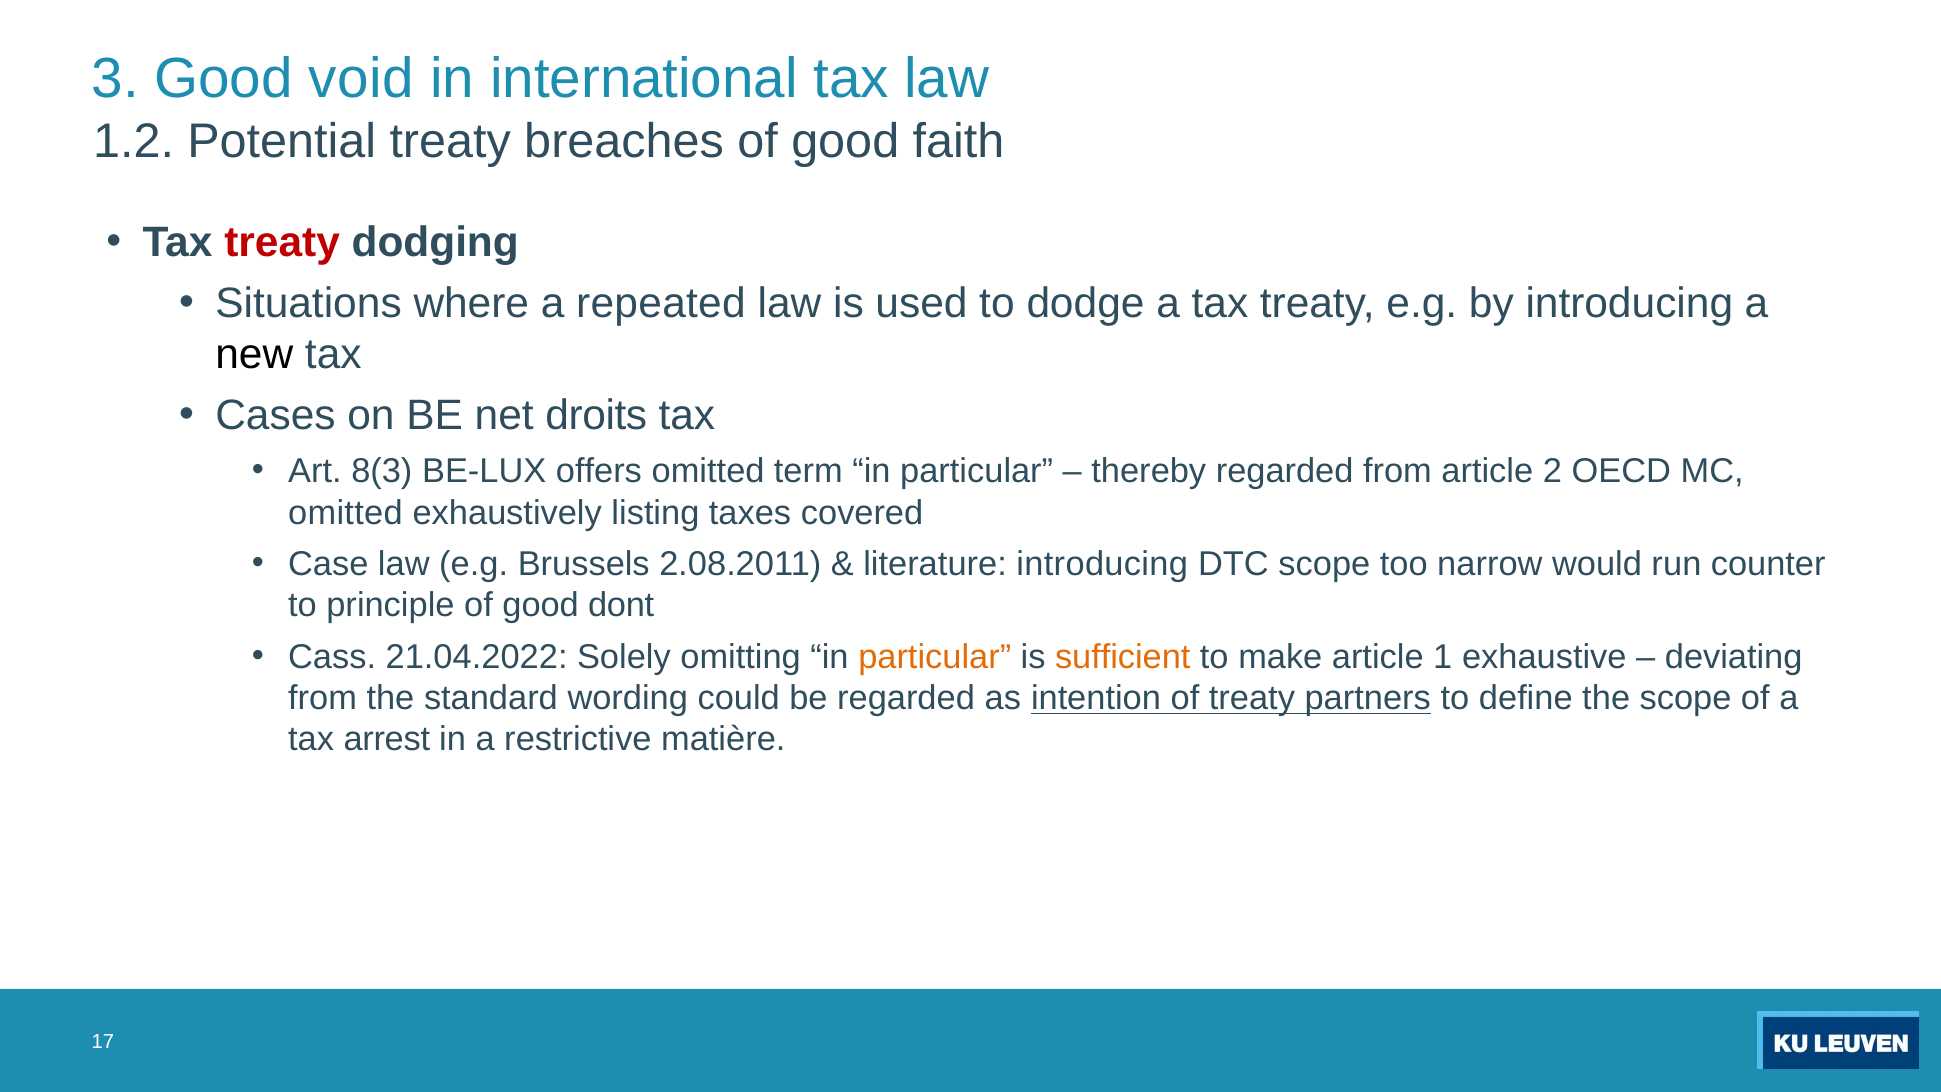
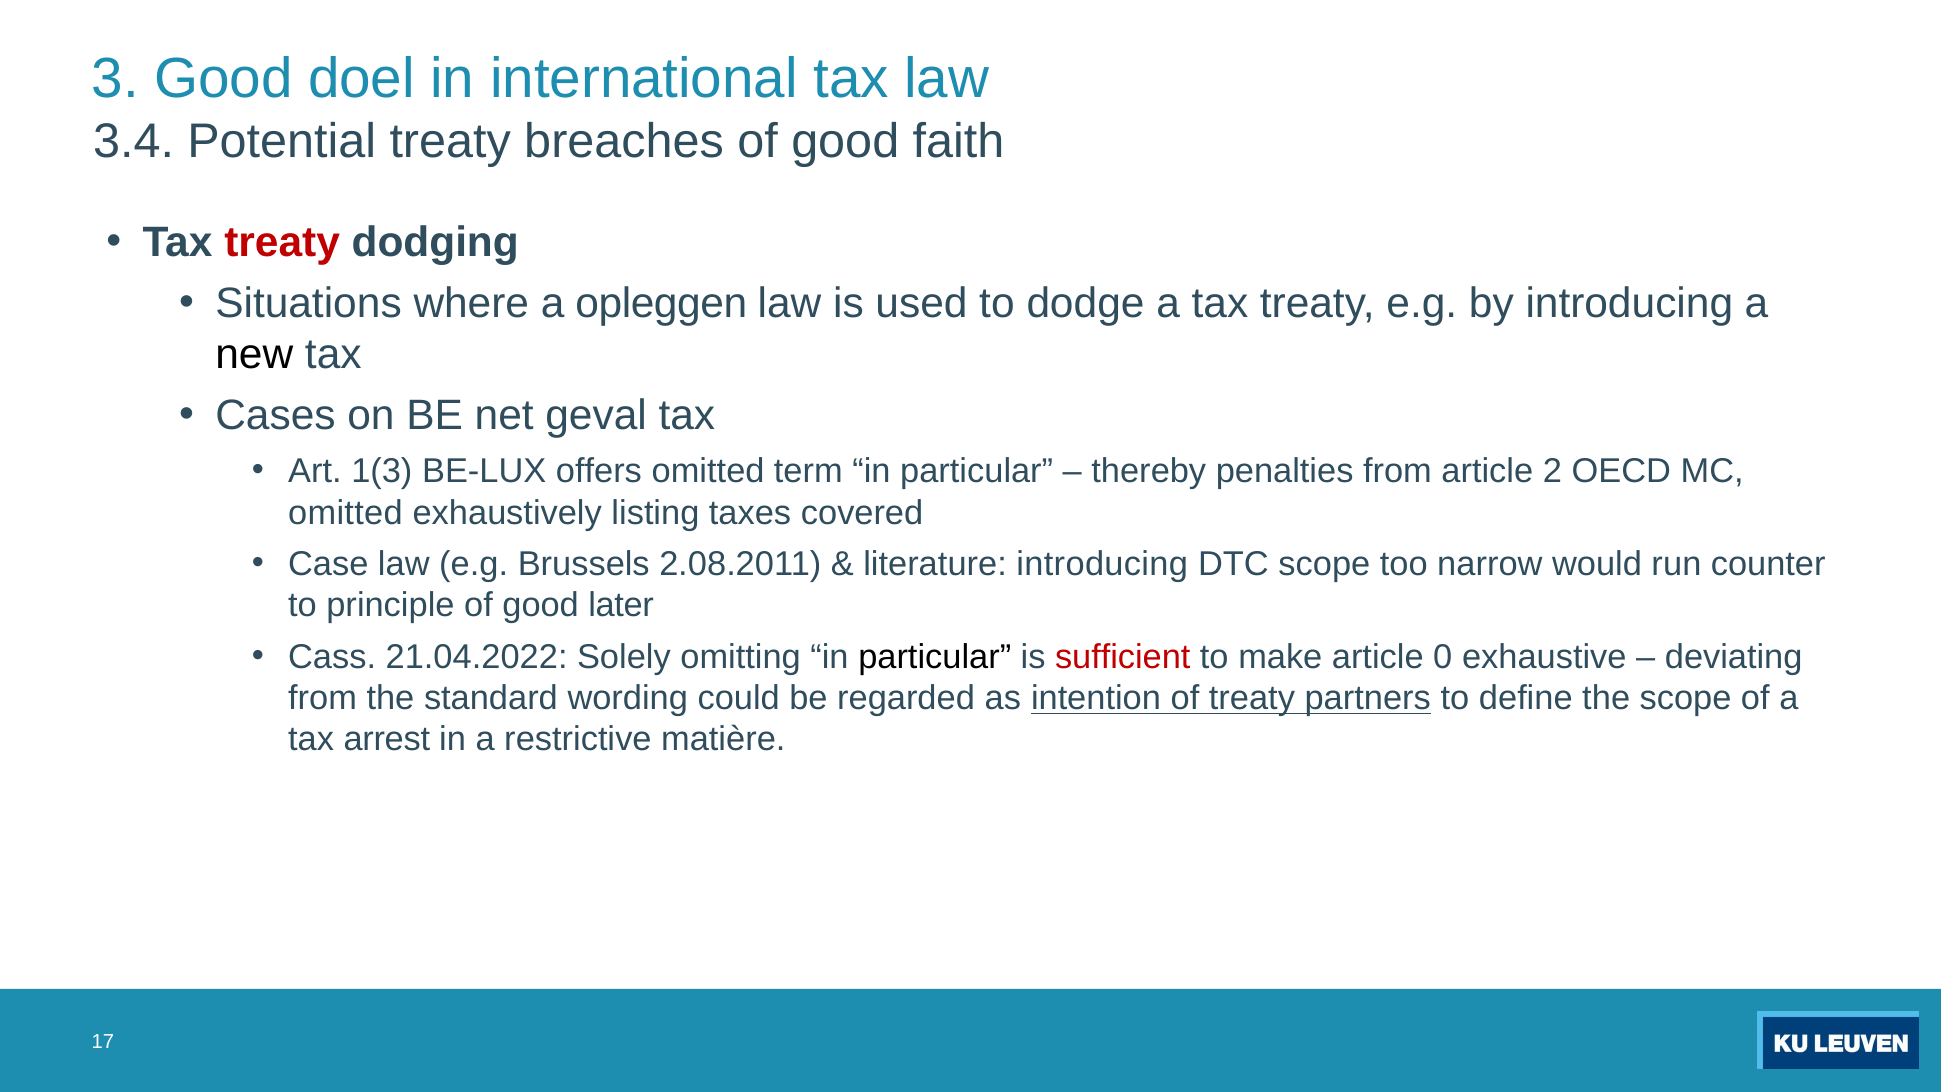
void: void -> doel (362, 79)
1.2: 1.2 -> 3.4 (134, 142)
repeated: repeated -> opleggen (661, 304)
droits: droits -> geval (596, 416)
8(3: 8(3 -> 1(3 (382, 471)
thereby regarded: regarded -> penalties (1285, 471)
dont: dont -> later (621, 605)
particular colour: orange -> black (935, 657)
sufficient colour: orange -> red (1123, 657)
1: 1 -> 0 (1443, 657)
